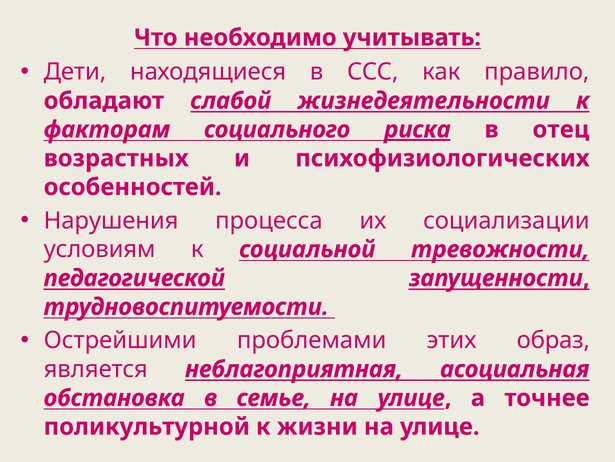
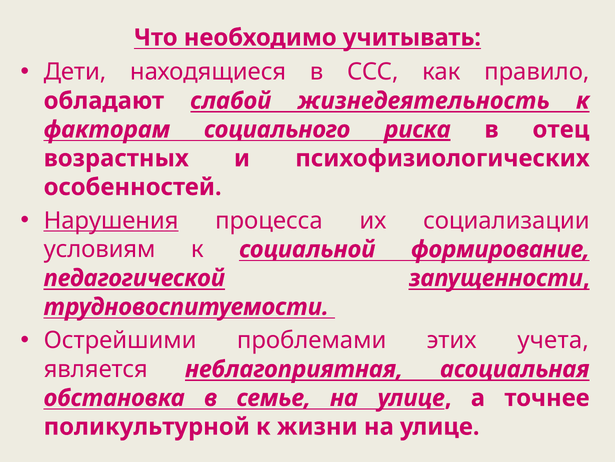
жизнедеятельности: жизнедеятельности -> жизнедеятельность (424, 101)
Нарушения underline: none -> present (111, 220)
тревожности: тревожности -> формирование (500, 249)
образ: образ -> учета (553, 340)
